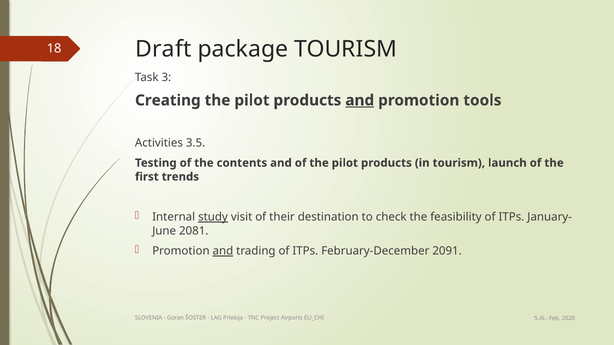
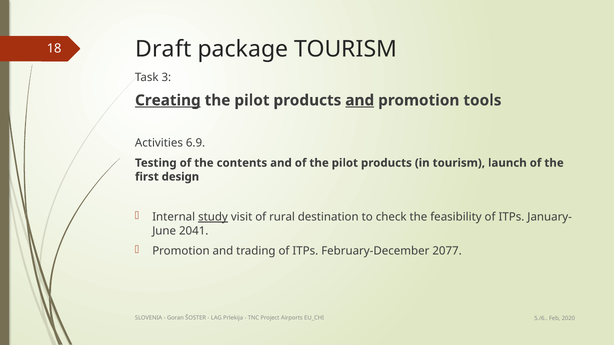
Creating underline: none -> present (168, 100)
3.5: 3.5 -> 6.9 (196, 143)
trends: trends -> design (180, 177)
their: their -> rural (282, 217)
2081: 2081 -> 2041 (194, 231)
and underline: present -> none (223, 251)
2091: 2091 -> 2077 (447, 251)
